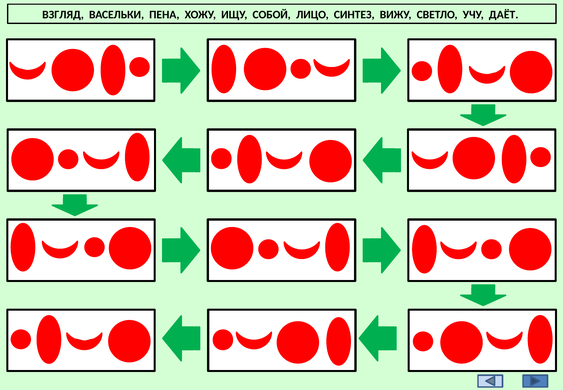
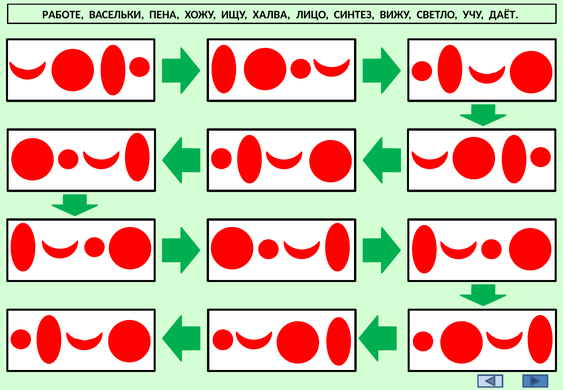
ВЗГЛЯД: ВЗГЛЯД -> РАБОТЕ (63, 15)
СОБОЙ: СОБОЙ -> ХАЛВА (272, 15)
